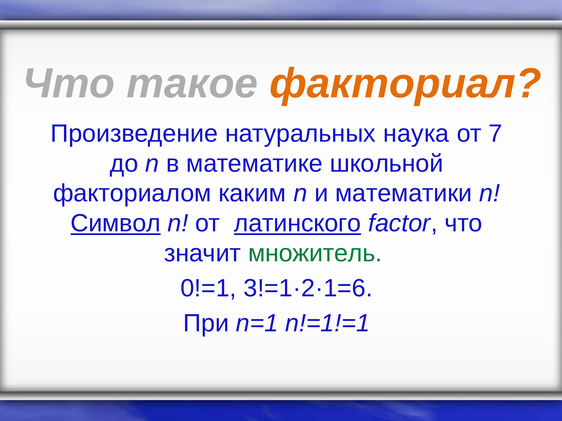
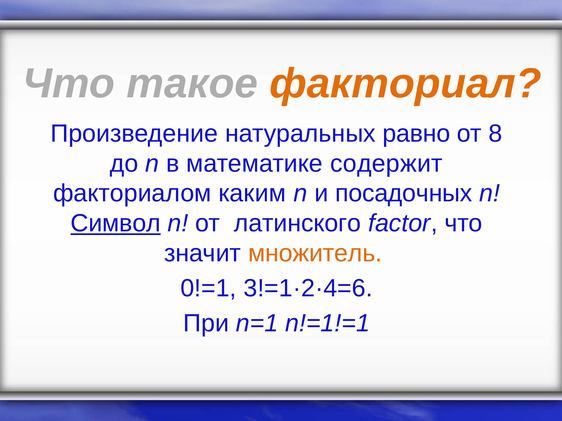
наука: наука -> равно (416, 134)
7: 7 -> 8 (495, 134)
школьной: школьной -> содержит (386, 164)
математики: математики -> посадочных (404, 194)
латинского underline: present -> none (298, 224)
множитель colour: green -> orange (315, 254)
3!=1·2·1=6: 3!=1·2·1=6 -> 3!=1·2·4=6 (308, 289)
